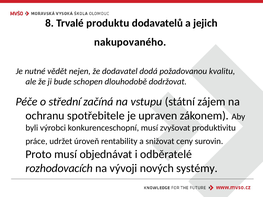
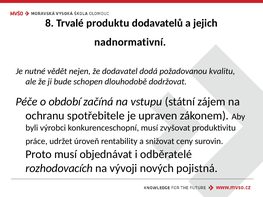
nakupovaného: nakupovaného -> nadnormativní (130, 42)
střední: střední -> období (65, 102)
systémy: systémy -> pojistná (197, 168)
